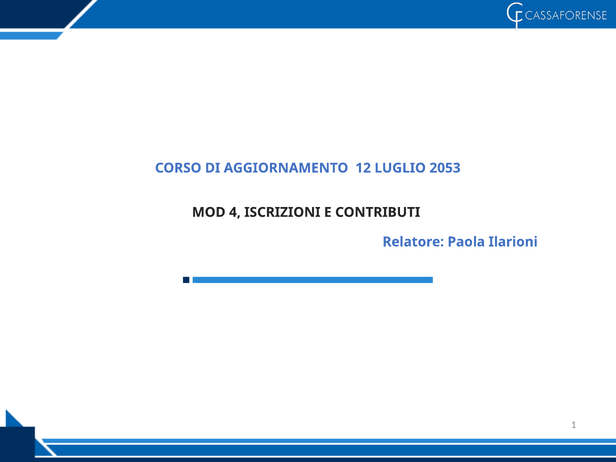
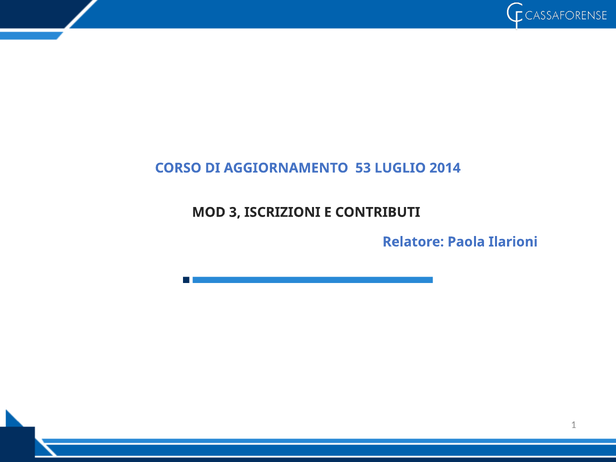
12: 12 -> 53 (363, 168)
2053: 2053 -> 2014 (445, 168)
4: 4 -> 3 (235, 212)
